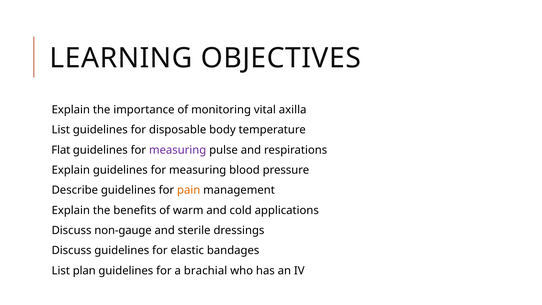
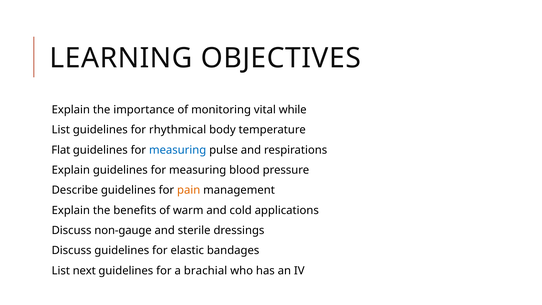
axilla: axilla -> while (293, 110)
disposable: disposable -> rhythmical (178, 130)
measuring colour: purple -> blue (178, 150)
plan: plan -> next (84, 270)
